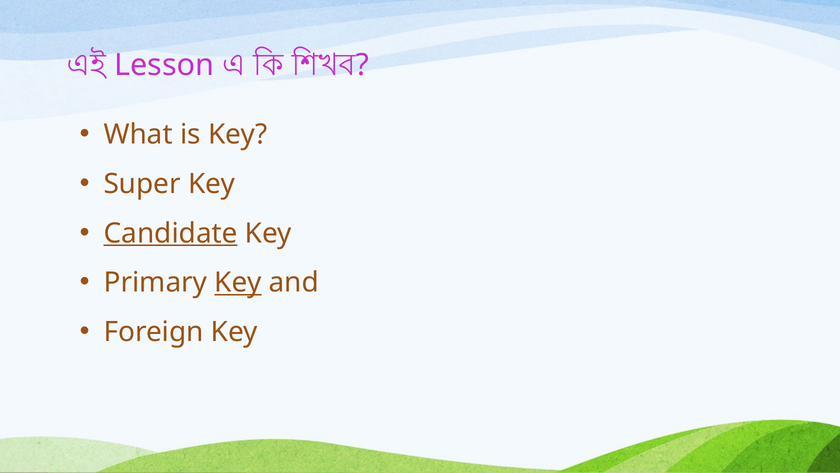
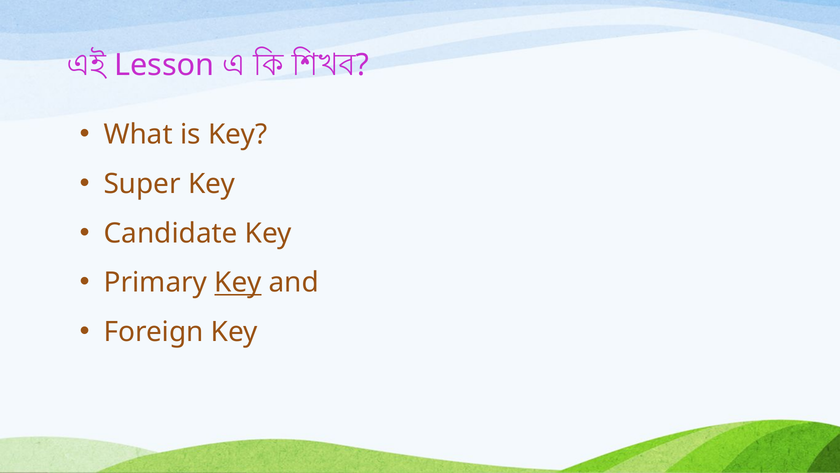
Candidate underline: present -> none (171, 233)
